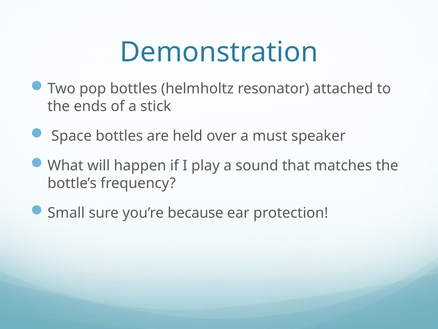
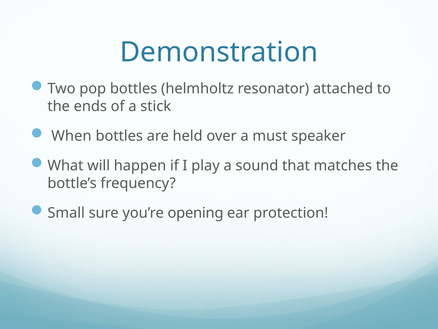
Space: Space -> When (71, 136)
because: because -> opening (195, 213)
